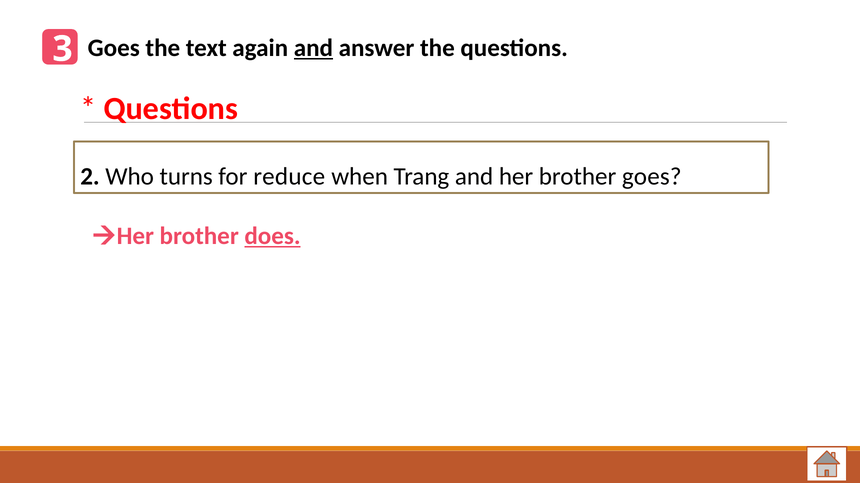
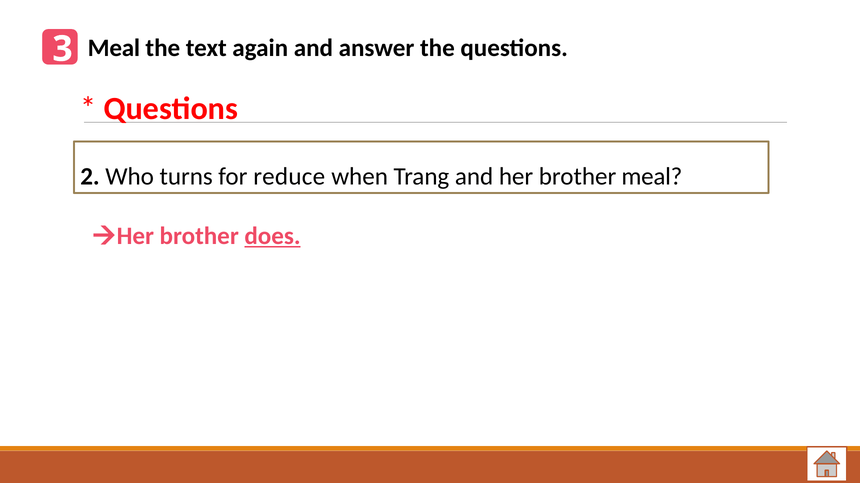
Goes: Goes -> Meal (114, 48)
and underline: present -> none (313, 48)
brother goes: goes -> meal (652, 177)
